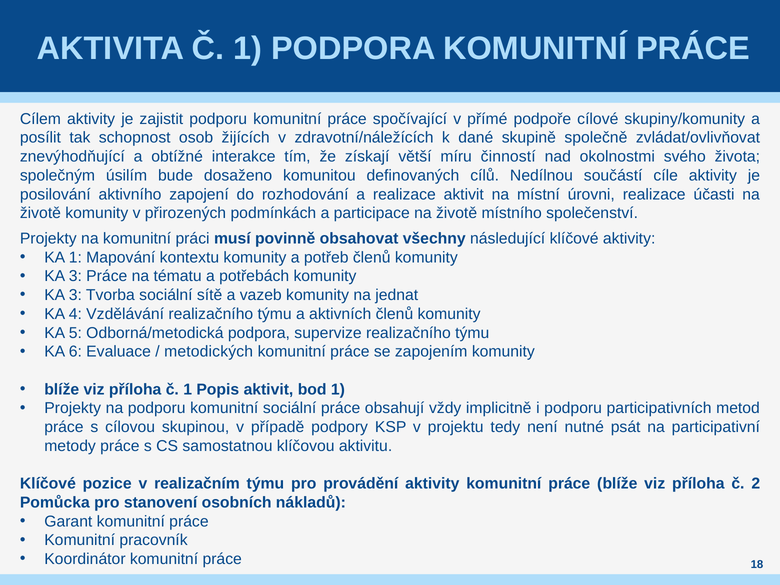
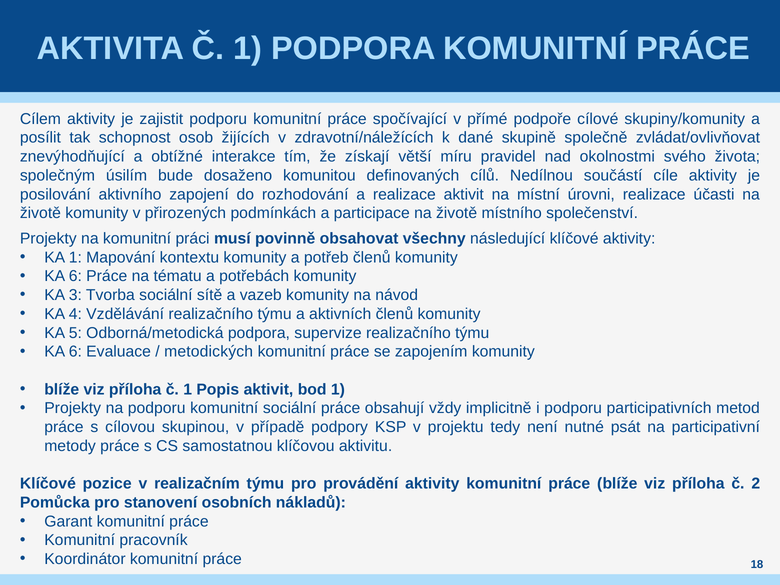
činností: činností -> pravidel (508, 157)
3: 3 -> 6 (75, 276)
jednat: jednat -> návod (397, 295)
